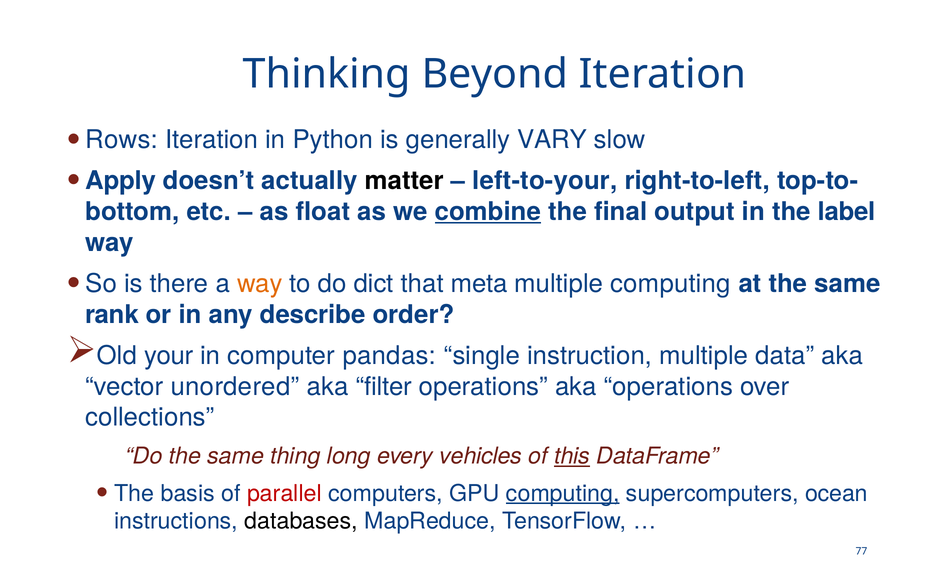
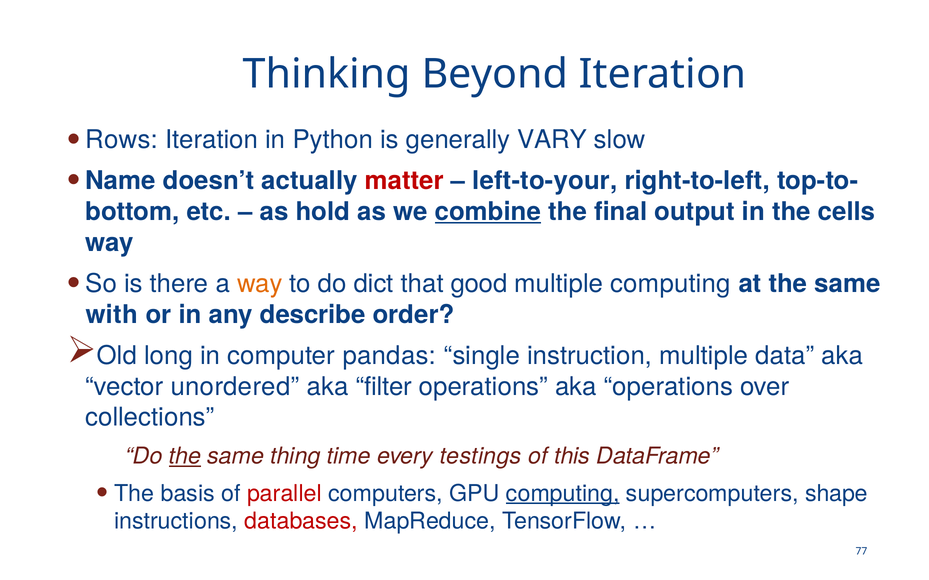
Apply: Apply -> Name (120, 181)
matter colour: black -> red (404, 181)
float: float -> hold (323, 212)
label: label -> cells (847, 212)
meta: meta -> good (479, 284)
rank: rank -> with (112, 315)
your: your -> long (169, 356)
the underline: none -> present (185, 457)
long: long -> time (349, 457)
vehicles: vehicles -> testings (481, 457)
this underline: present -> none (572, 457)
ocean: ocean -> shape (836, 494)
databases colour: black -> red (301, 522)
